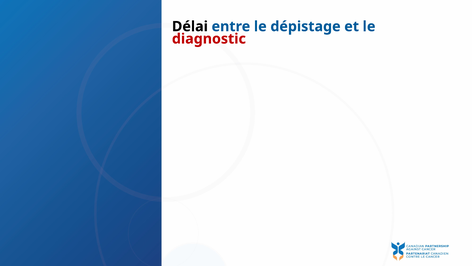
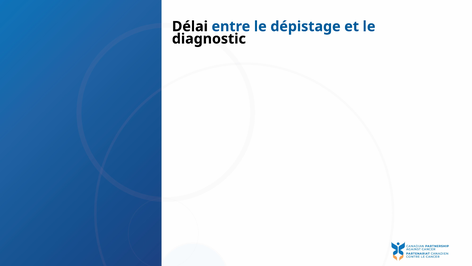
diagnostic colour: red -> black (209, 39)
